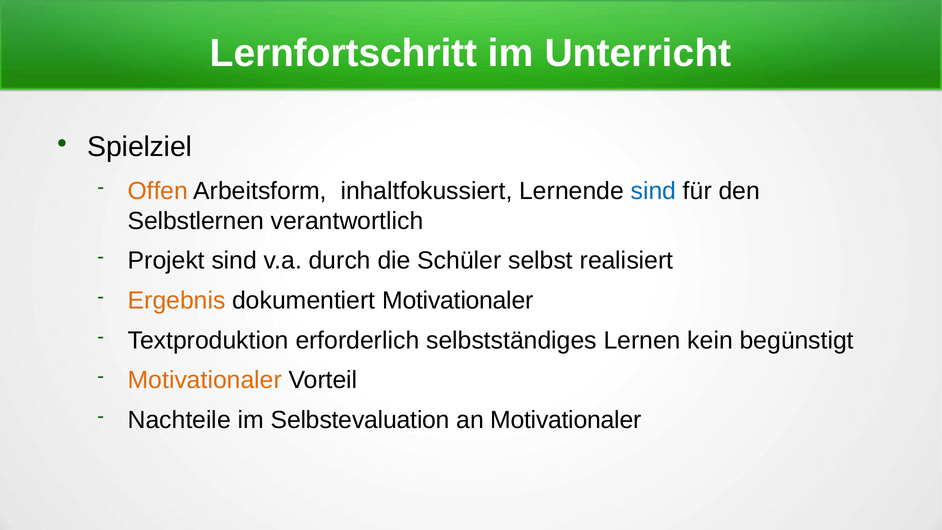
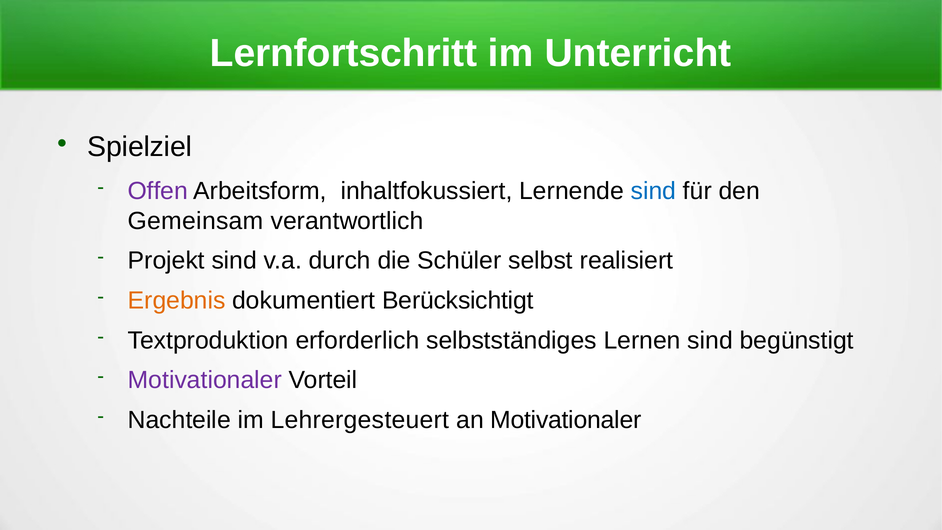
Offen colour: orange -> purple (158, 191)
Selbstlernen: Selbstlernen -> Gemeinsam (196, 221)
dokumentiert Motivationaler: Motivationaler -> Berücksichtigt (458, 301)
Lernen kein: kein -> sind (710, 340)
Motivationaler colour: orange -> purple (205, 380)
Selbstevaluation: Selbstevaluation -> Lehrergesteuert (360, 420)
